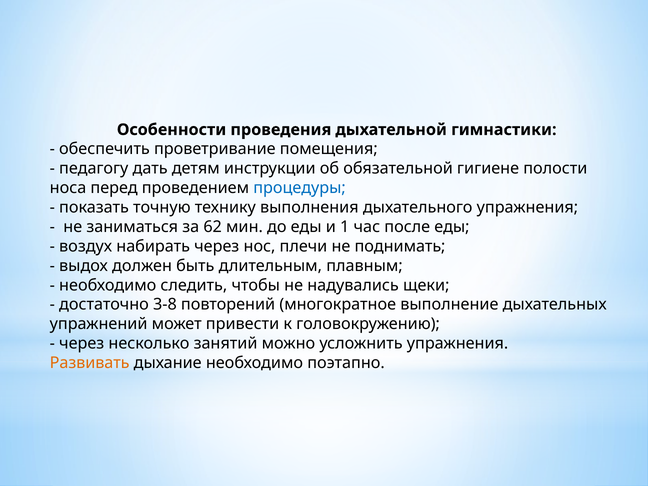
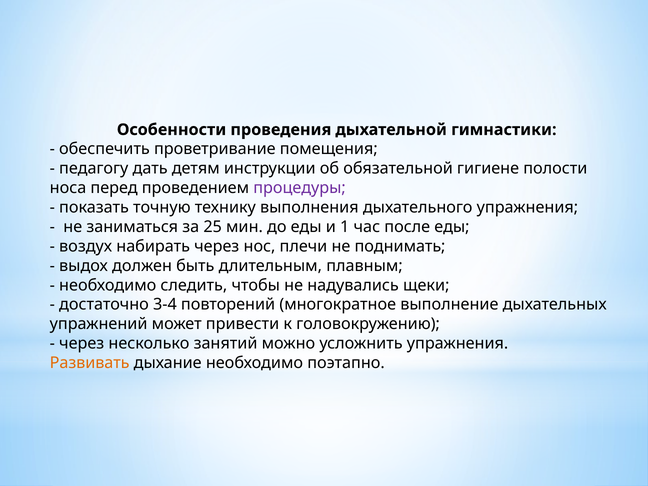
процедуры colour: blue -> purple (300, 188)
62: 62 -> 25 (213, 227)
3-8: 3-8 -> 3-4 (165, 305)
